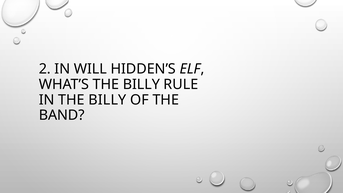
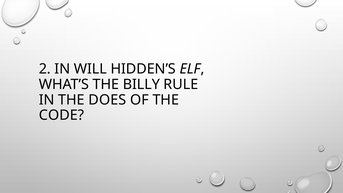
IN THE BILLY: BILLY -> DOES (107, 100)
BAND: BAND -> CODE (62, 115)
